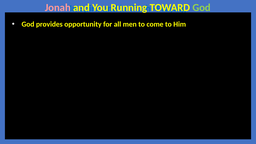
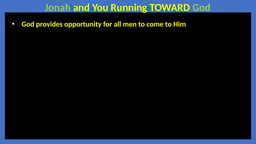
Jonah colour: pink -> light green (58, 8)
